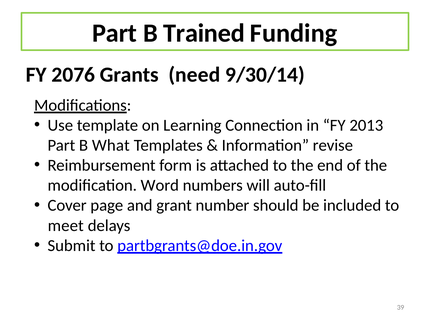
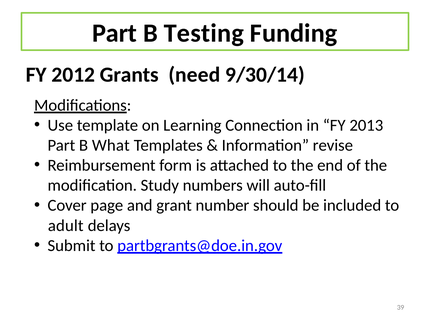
Trained: Trained -> Testing (204, 33)
2076: 2076 -> 2012 (73, 75)
Word: Word -> Study (160, 186)
meet: meet -> adult (66, 226)
